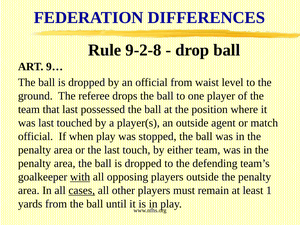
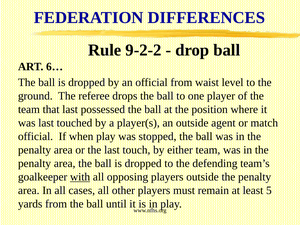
9-2-8: 9-2-8 -> 9-2-2 (143, 50)
9…: 9… -> 6… (55, 67)
cases underline: present -> none (82, 190)
1: 1 -> 5 (269, 190)
